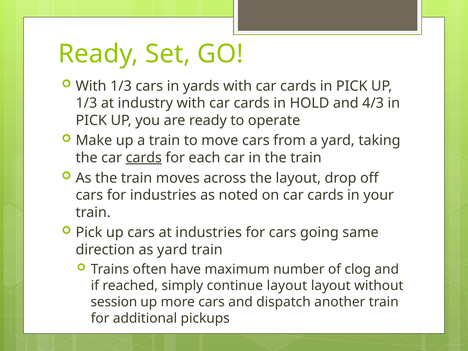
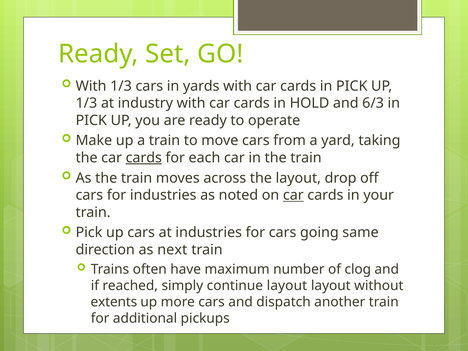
4/3: 4/3 -> 6/3 (373, 103)
car underline: none -> present (293, 195)
as yard: yard -> next (172, 250)
session: session -> extents (114, 302)
